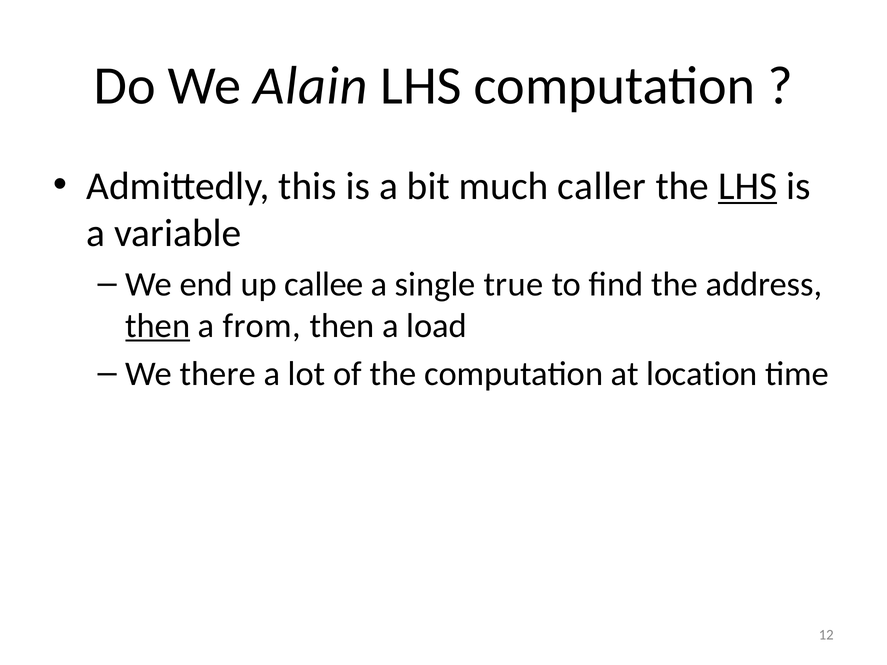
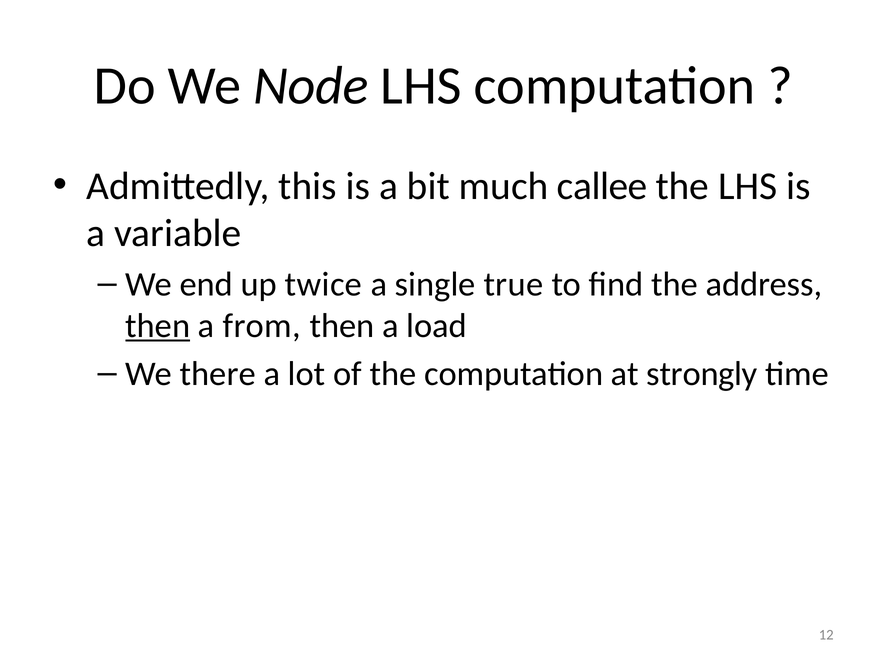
Alain: Alain -> Node (311, 86)
caller: caller -> callee (602, 186)
LHS underline: present -> none (748, 186)
callee: callee -> twice (324, 284)
location: location -> strongly (702, 374)
